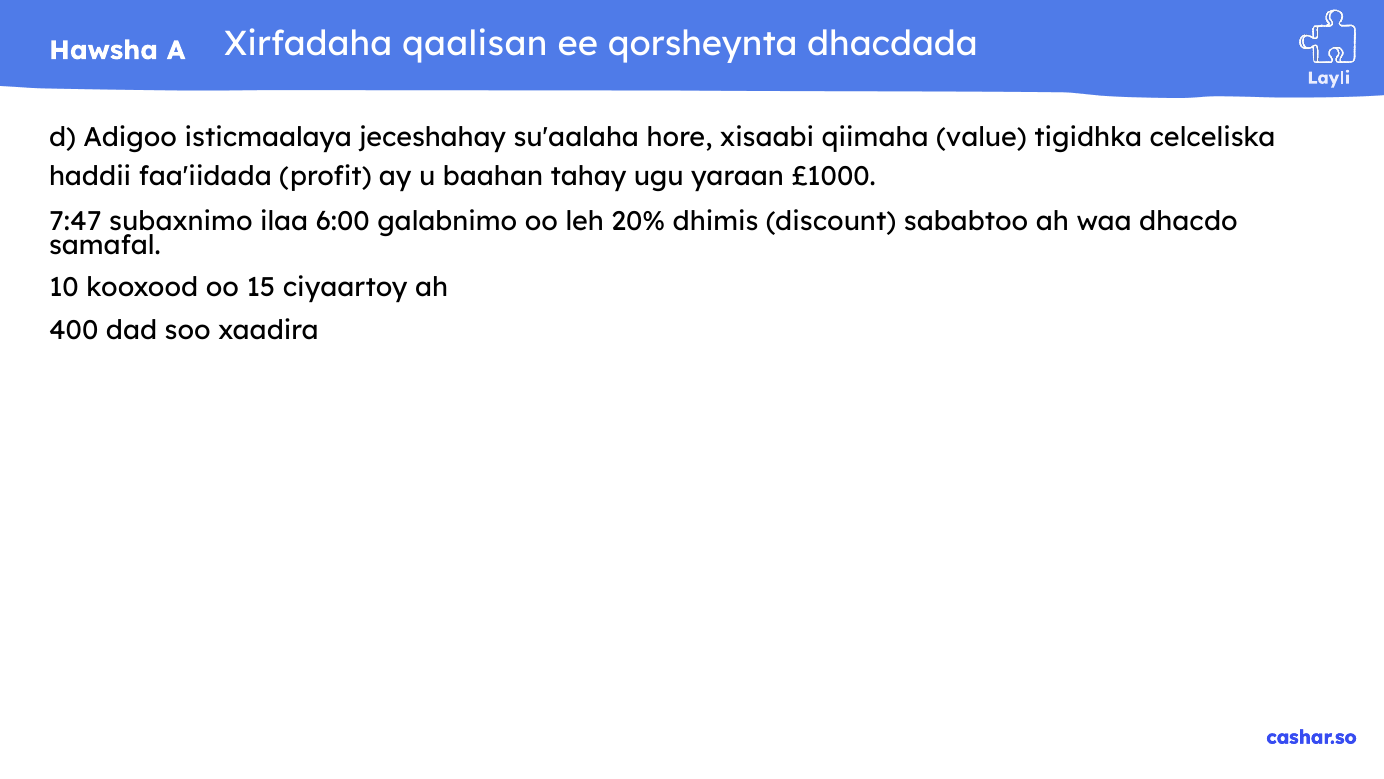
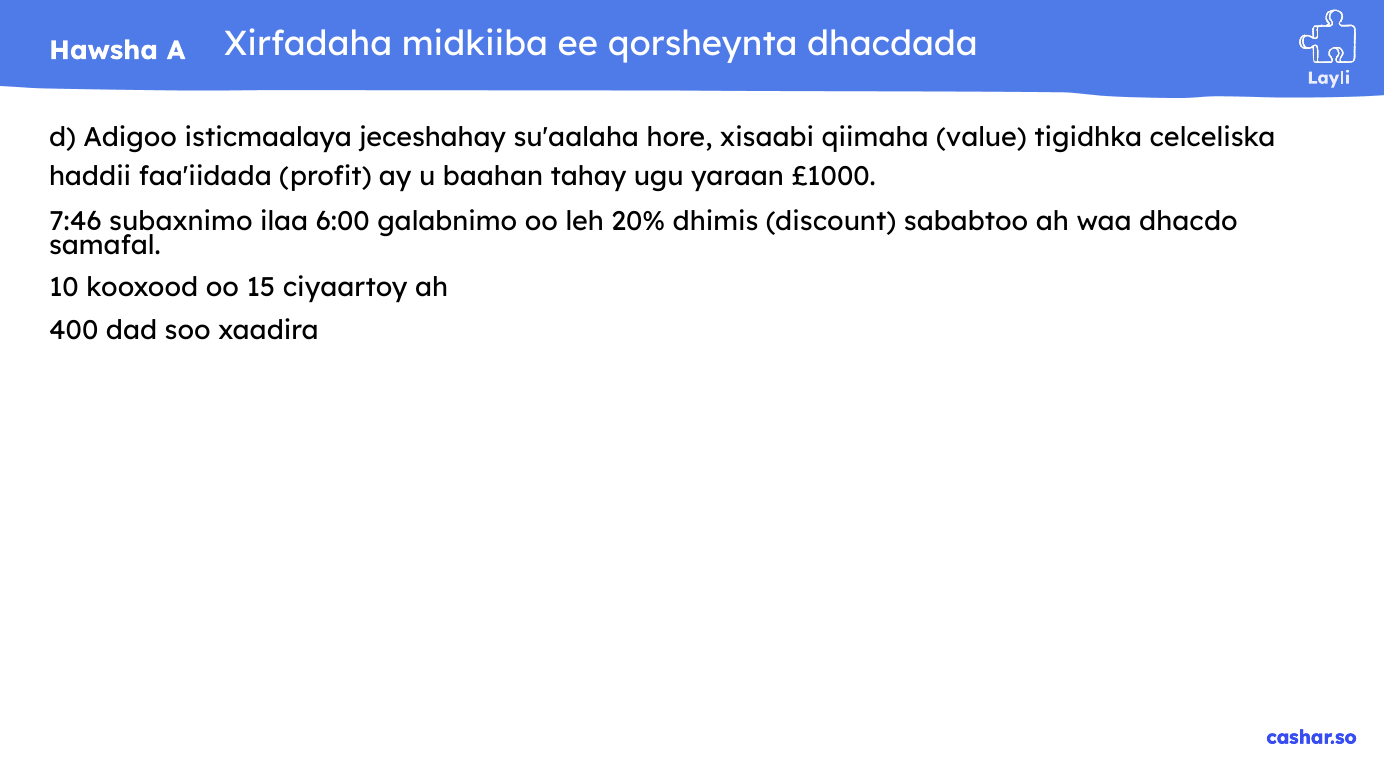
qaalisan: qaalisan -> midkiiba (475, 44)
7:47: 7:47 -> 7:46 (75, 221)
